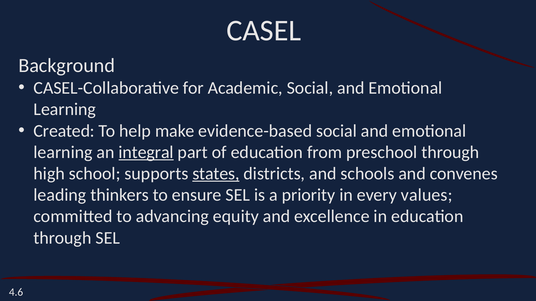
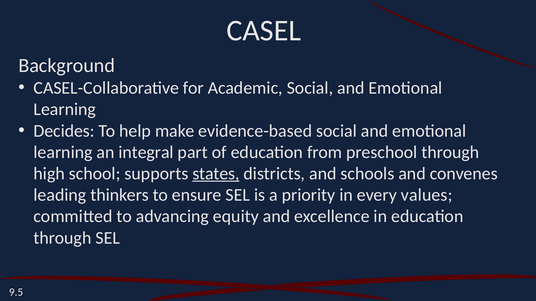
Created: Created -> Decides (64, 131)
integral underline: present -> none (146, 152)
4.6: 4.6 -> 9.5 (16, 293)
